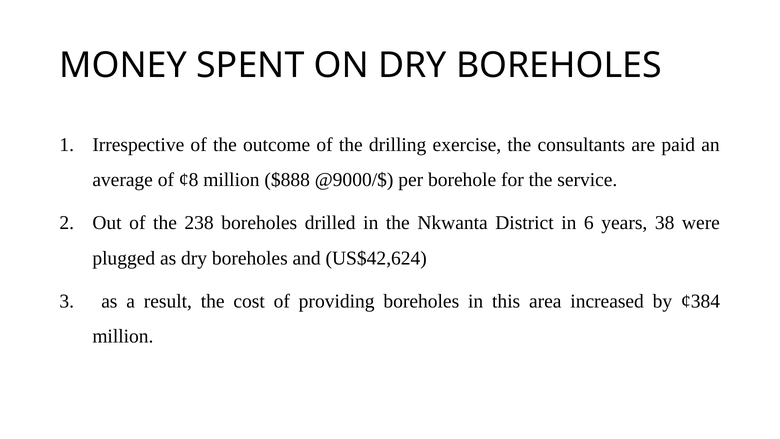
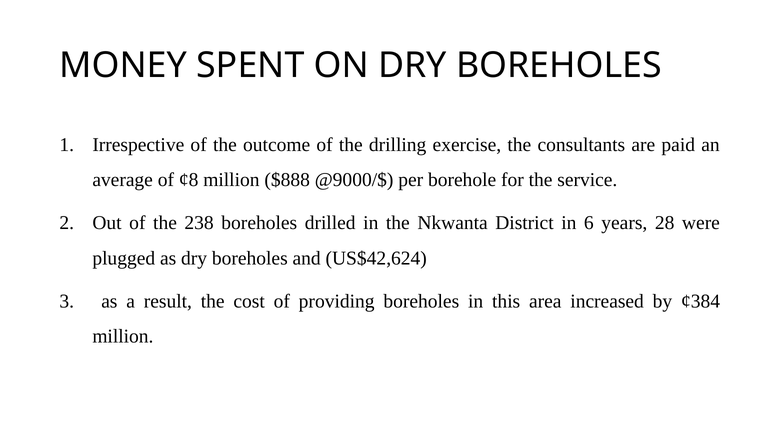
38: 38 -> 28 (665, 223)
